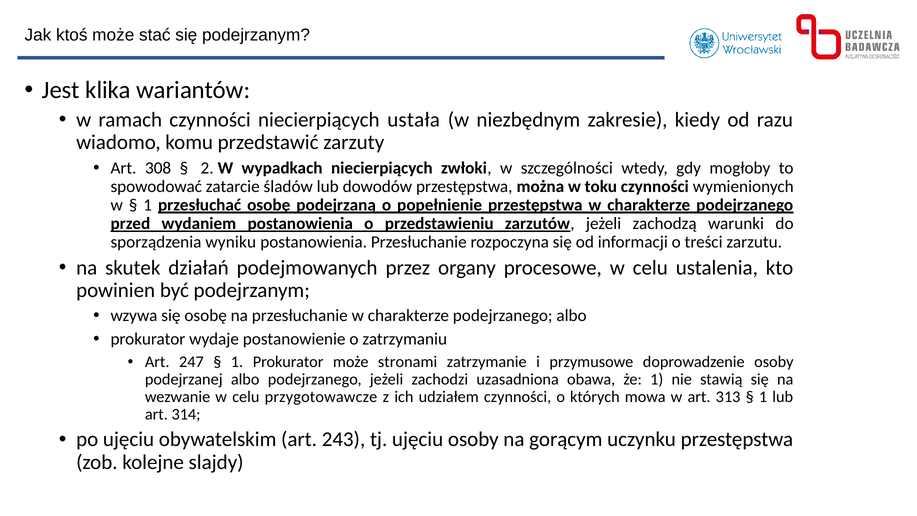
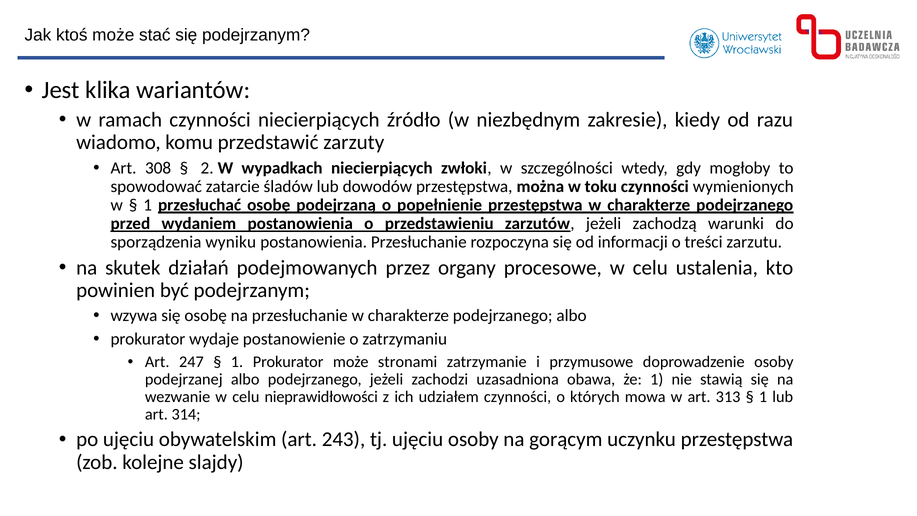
ustała: ustała -> źródło (414, 120)
przygotowawcze: przygotowawcze -> nieprawidłowości (321, 397)
